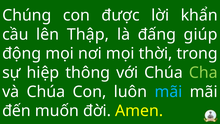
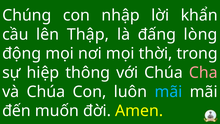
được: được -> nhập (121, 15)
giúp: giúp -> lòng (201, 34)
Cha colour: light green -> pink (203, 73)
